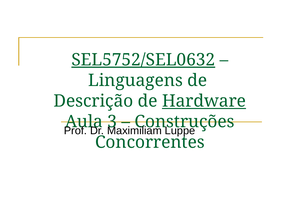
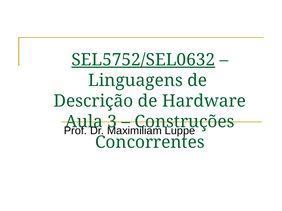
Hardware underline: present -> none (204, 101)
